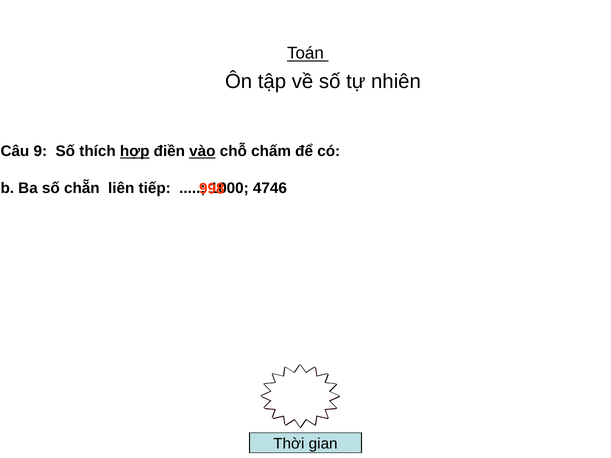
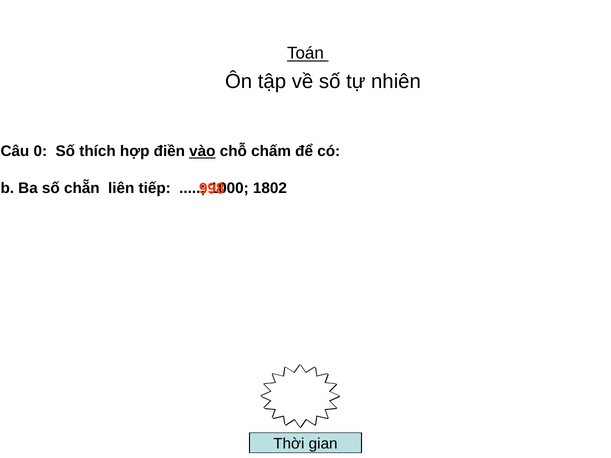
9: 9 -> 0 (40, 152)
hợp underline: present -> none (135, 152)
4746: 4746 -> 1802 (270, 188)
